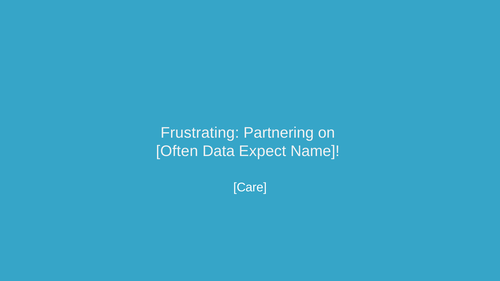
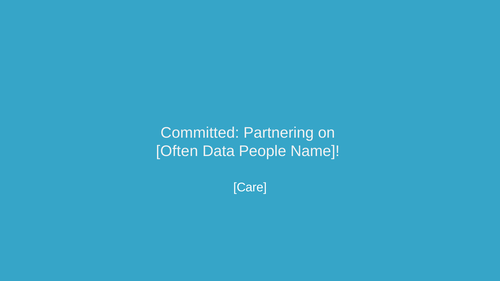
Frustrating: Frustrating -> Committed (200, 133)
Expect: Expect -> People (263, 151)
